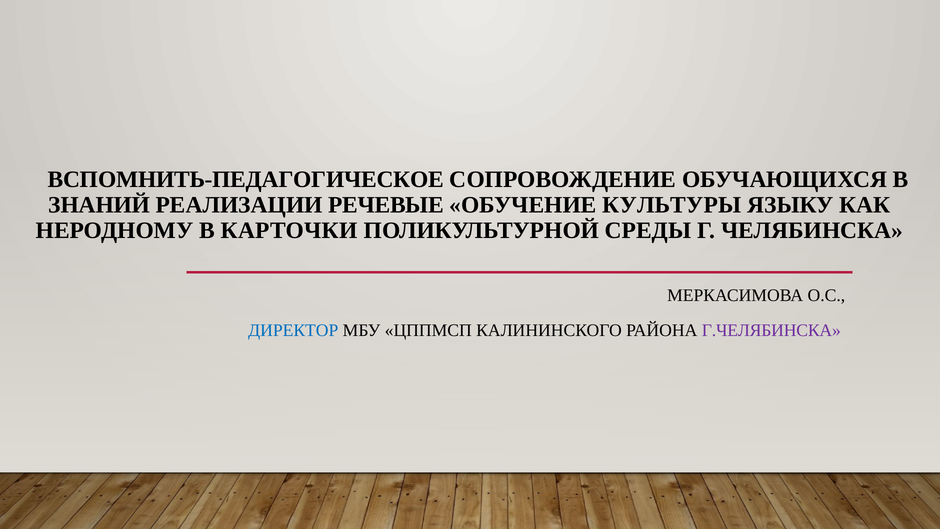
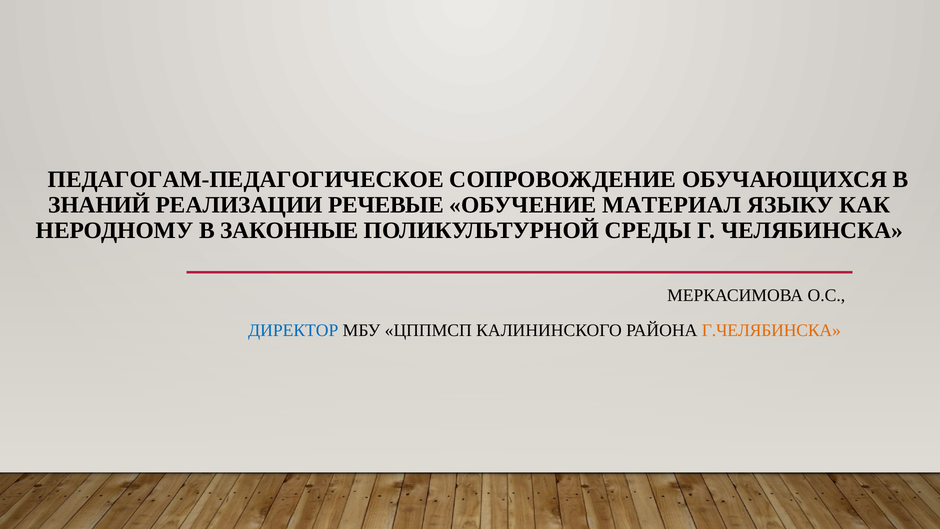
ВСПОМНИТЬ-ПЕДАГОГИЧЕСКОЕ: ВСПОМНИТЬ-ПЕДАГОГИЧЕСКОЕ -> ПЕДАГОГАМ-ПЕДАГОГИЧЕСКОЕ (246, 180)
КУЛЬТУРЫ: КУЛЬТУРЫ -> МАТЕРИАЛ (672, 205)
КАРТОЧКИ: КАРТОЧКИ -> ЗАКОННЫЕ (289, 230)
Г.ЧЕЛЯБИНСКА colour: purple -> orange (771, 330)
